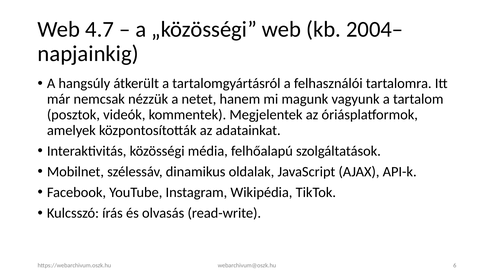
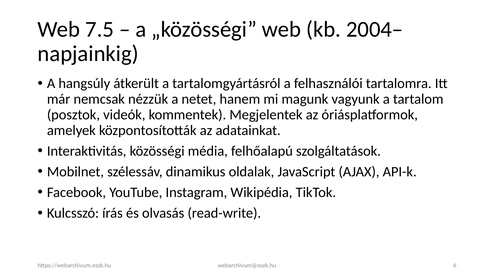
4.7: 4.7 -> 7.5 (100, 29)
